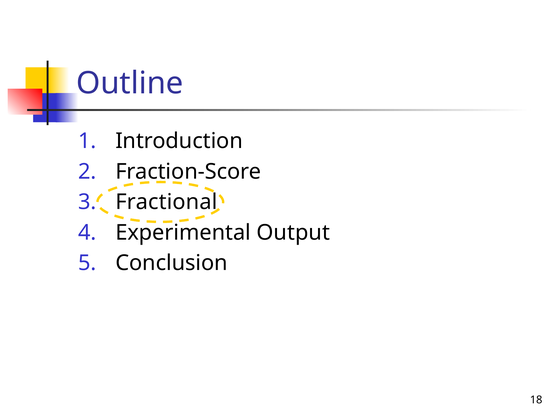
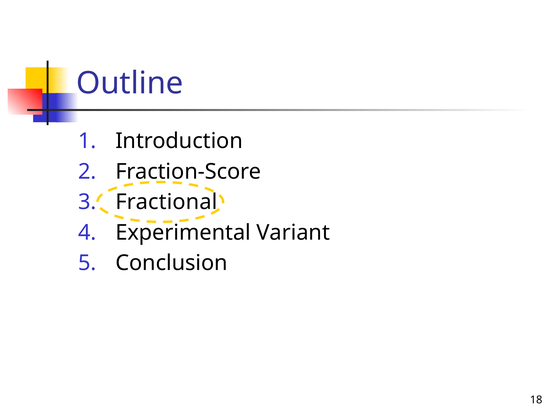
Output: Output -> Variant (293, 233)
